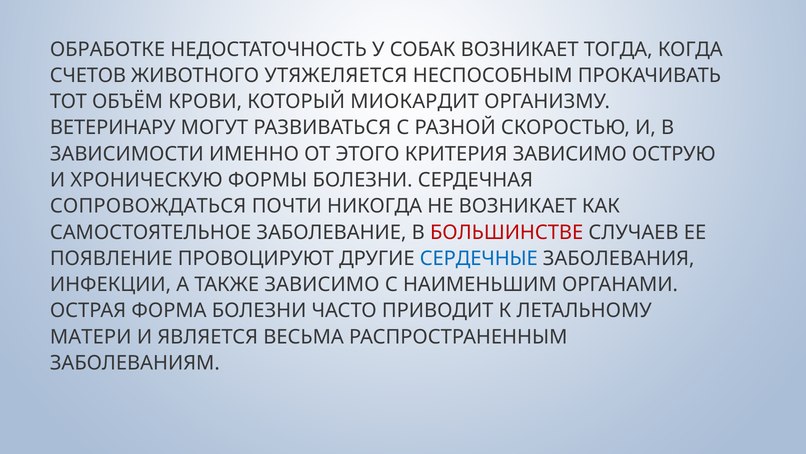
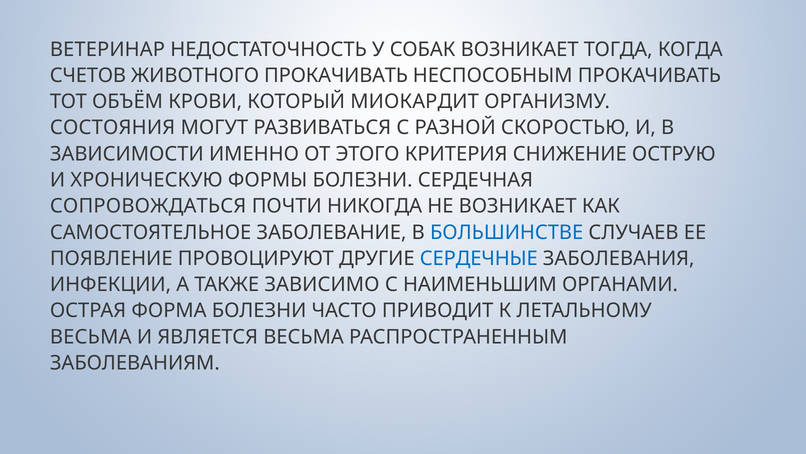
ОБРАБОТКЕ: ОБРАБОТКЕ -> ВЕТЕРИНАР (107, 49)
ЖИВОТНОГО УТЯЖЕЛЯЕТСЯ: УТЯЖЕЛЯЕТСЯ -> ПРОКАЧИВАТЬ (336, 75)
ВЕТЕРИНАРУ: ВЕТЕРИНАРУ -> СОСТОЯНИЯ (113, 128)
КРИТЕРИЯ ЗАВИСИМО: ЗАВИСИМО -> СНИЖЕНИЕ (570, 154)
БОЛЬШИНСТВЕ colour: red -> blue (507, 232)
МАТЕРИ: МАТЕРИ -> ВЕСЬМА (91, 336)
